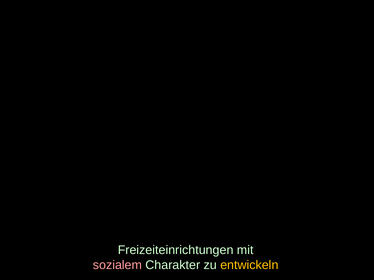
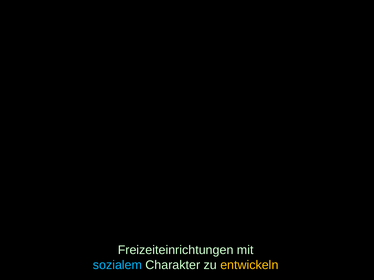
sozialem colour: pink -> light blue (117, 265)
